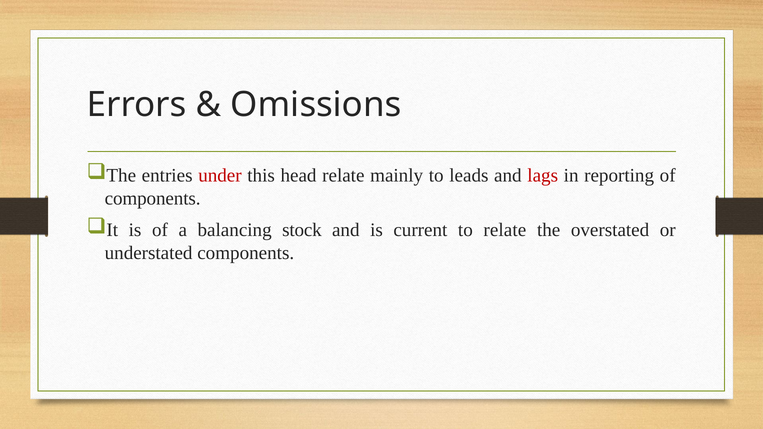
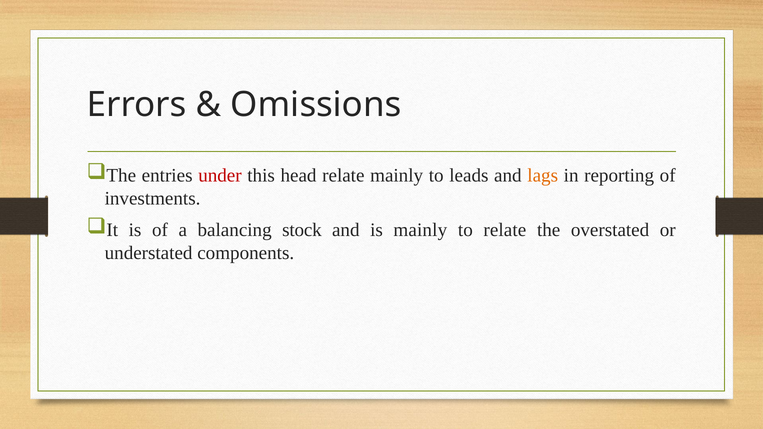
lags colour: red -> orange (543, 176)
components: components -> investments (153, 199)
is current: current -> mainly (420, 230)
